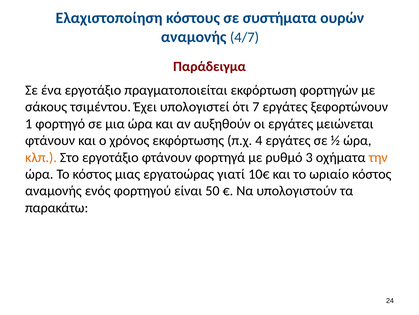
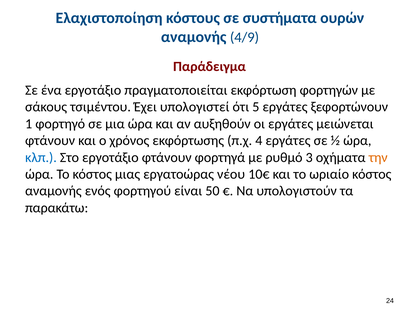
4/7: 4/7 -> 4/9 (244, 37)
7: 7 -> 5 (256, 107)
κλπ colour: orange -> blue (41, 157)
γιατί: γιατί -> νέου (231, 174)
